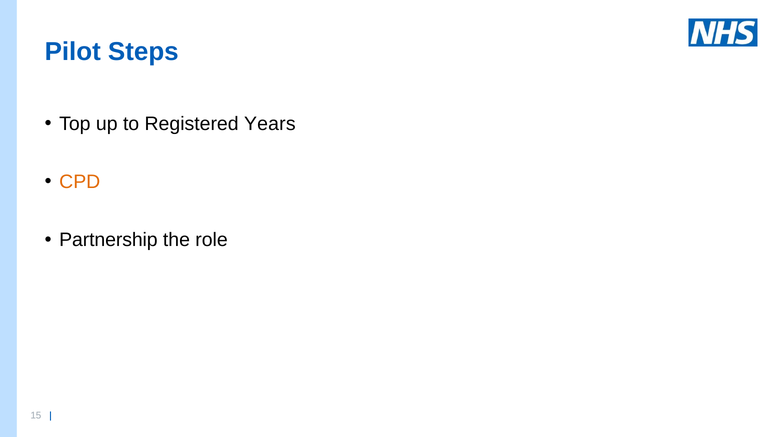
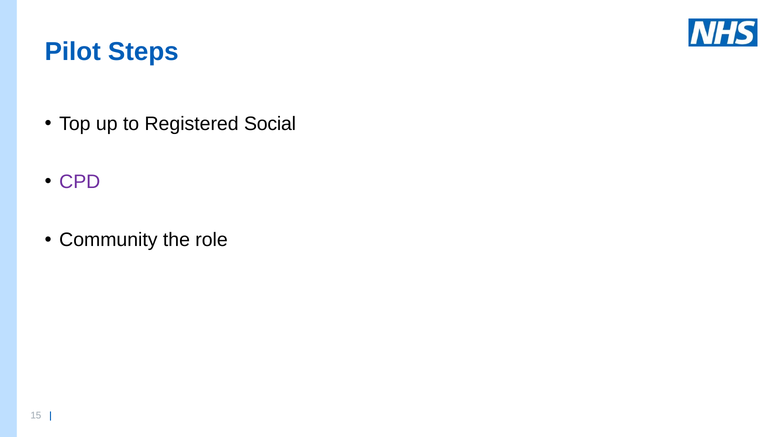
Years: Years -> Social (270, 124)
CPD colour: orange -> purple (80, 182)
Partnership: Partnership -> Community (108, 240)
